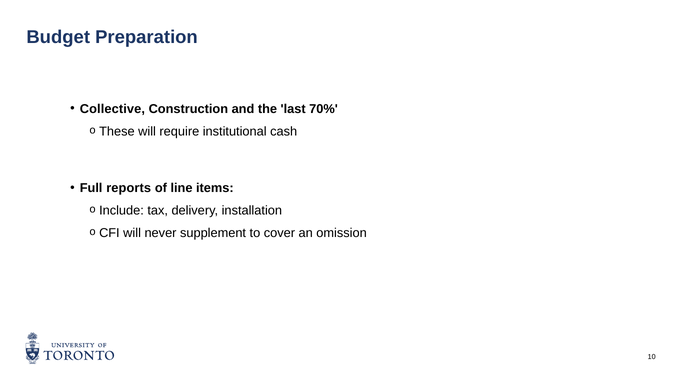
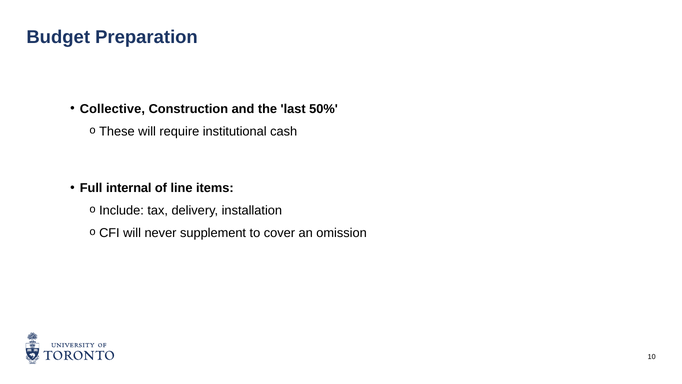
70%: 70% -> 50% (324, 109)
reports: reports -> internal (129, 188)
